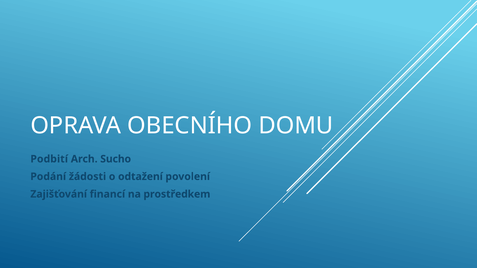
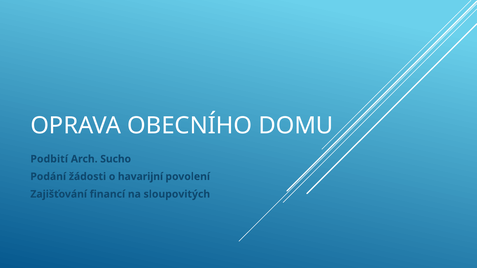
odtažení: odtažení -> havarijní (140, 177)
prostředkem: prostředkem -> sloupovitých (177, 194)
